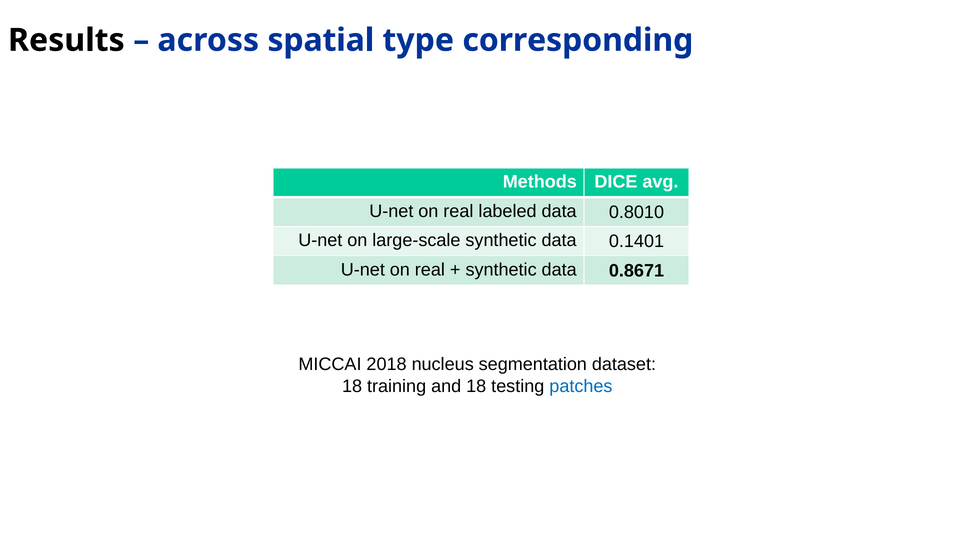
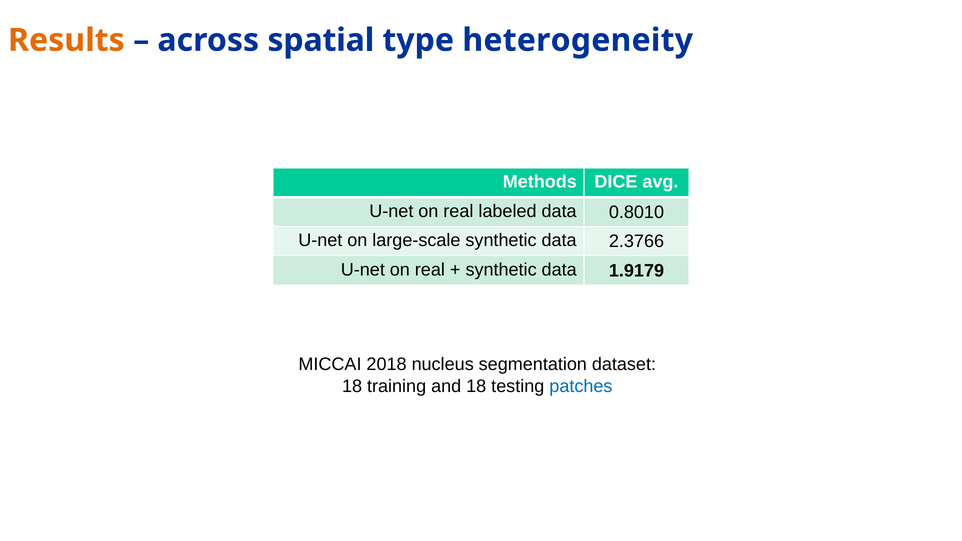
Results colour: black -> orange (66, 40)
corresponding: corresponding -> heterogeneity (578, 40)
0.1401: 0.1401 -> 2.3766 (637, 241)
0.8671: 0.8671 -> 1.9179 (637, 271)
